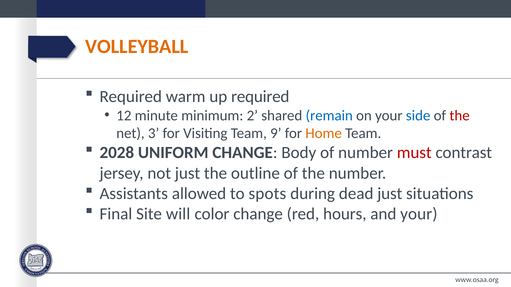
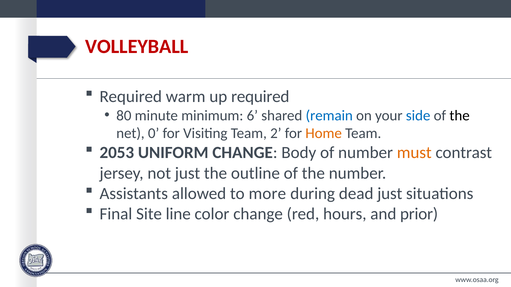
VOLLEYBALL colour: orange -> red (137, 47)
12: 12 -> 80 (124, 116)
2: 2 -> 6 (252, 116)
the colour: red -> black (460, 116)
3: 3 -> 0 (154, 134)
9: 9 -> 2 (276, 134)
2028: 2028 -> 2053 (117, 153)
must colour: red -> orange (414, 153)
spots: spots -> more (267, 194)
will: will -> line (178, 214)
and your: your -> prior (419, 214)
